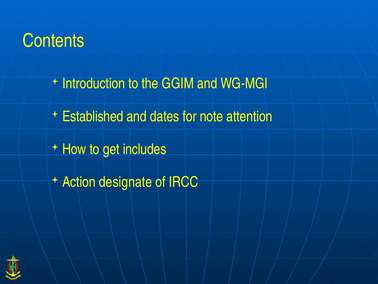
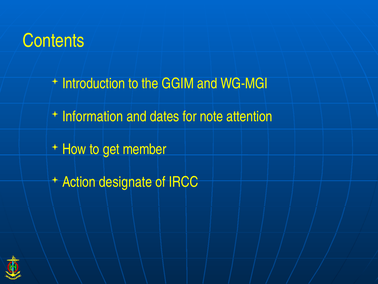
Established: Established -> Information (93, 116)
includes: includes -> member (145, 149)
